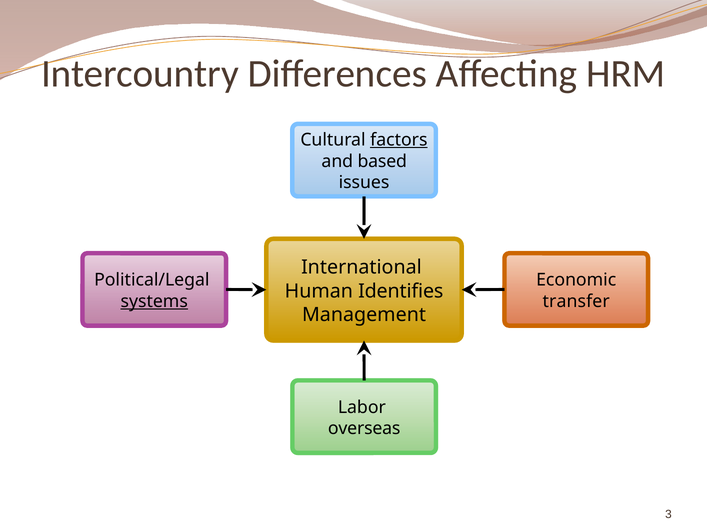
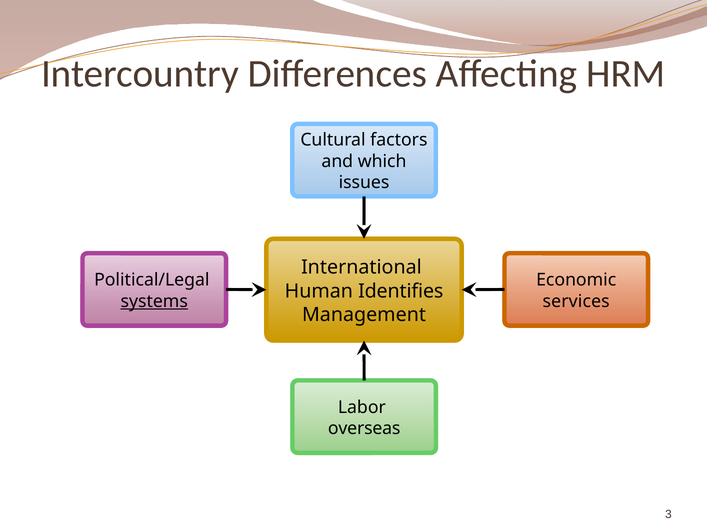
factors underline: present -> none (399, 140)
based: based -> which (382, 161)
transfer: transfer -> services (576, 301)
